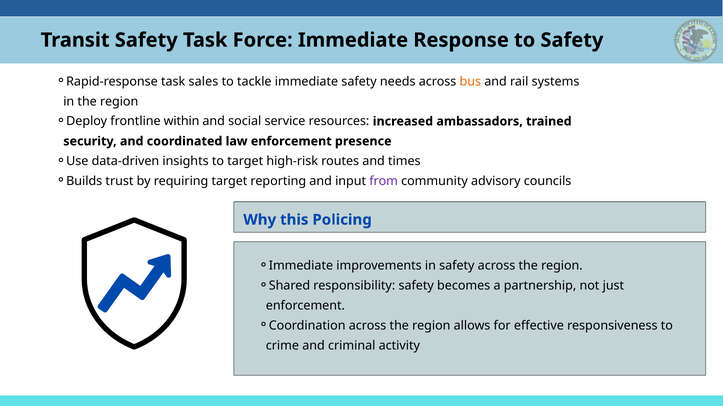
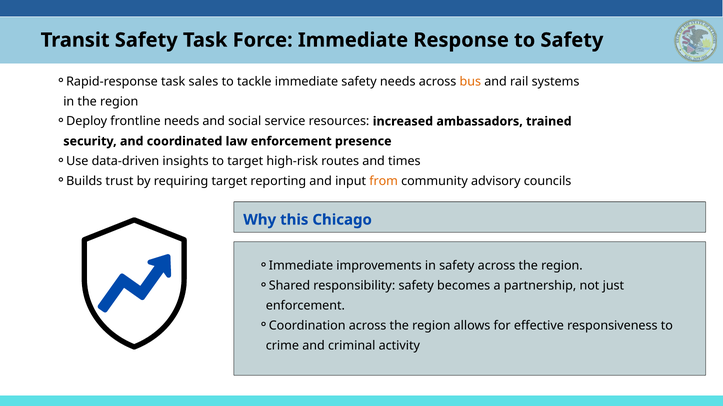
frontline within: within -> needs (182, 122)
from colour: purple -> orange (384, 181)
Policing: Policing -> Chicago (342, 220)
